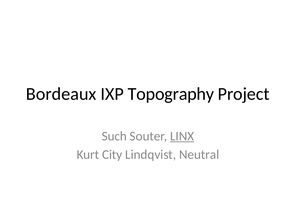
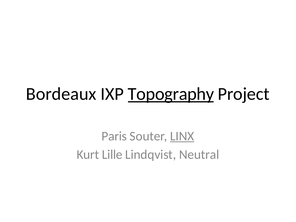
Topography underline: none -> present (171, 94)
Such: Such -> Paris (114, 136)
City: City -> Lille (112, 155)
